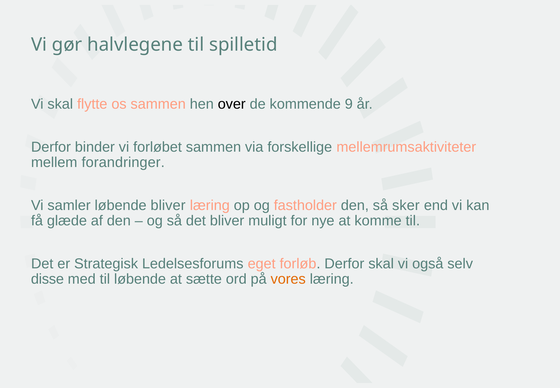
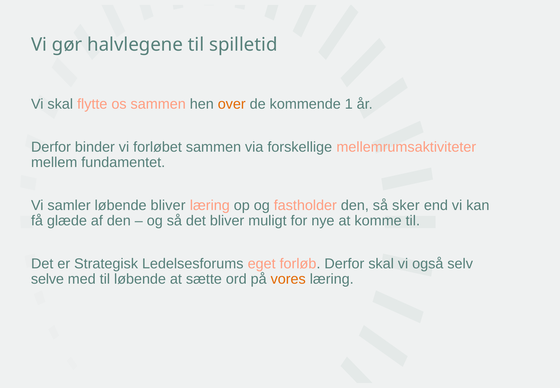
over colour: black -> orange (232, 104)
9: 9 -> 1 (349, 104)
forandringer: forandringer -> fundamentet (123, 162)
disse: disse -> selve (47, 279)
